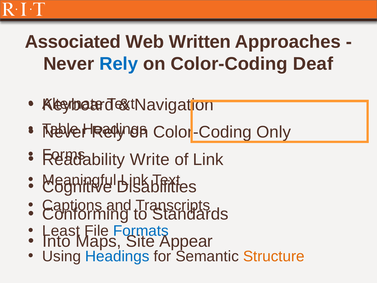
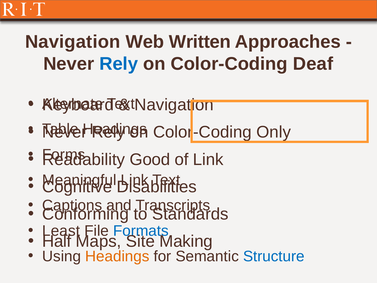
Associated: Associated -> Navigation (73, 42)
Write: Write -> Good (150, 159)
Into: Into -> Half (57, 241)
Appear: Appear -> Making (186, 241)
Headings colour: blue -> orange (117, 256)
Structure colour: orange -> blue (274, 256)
